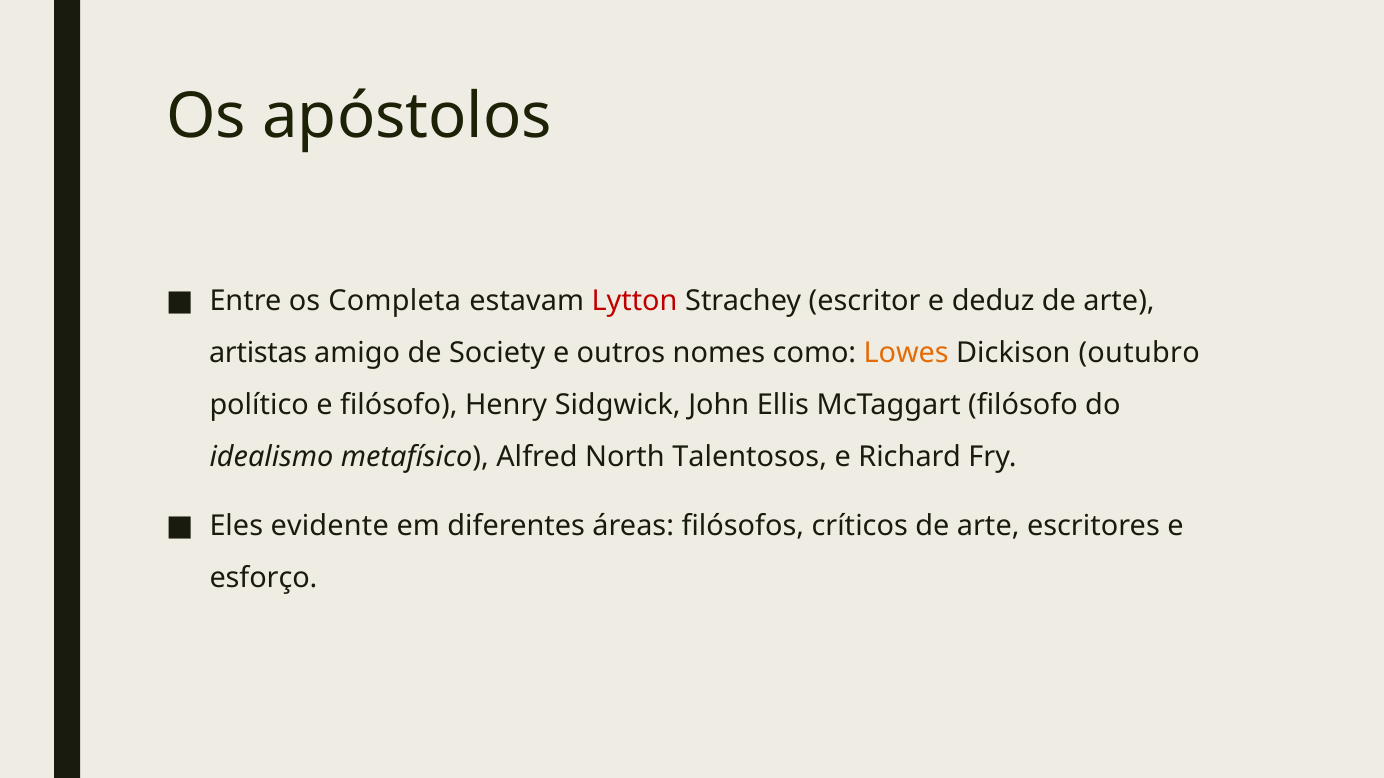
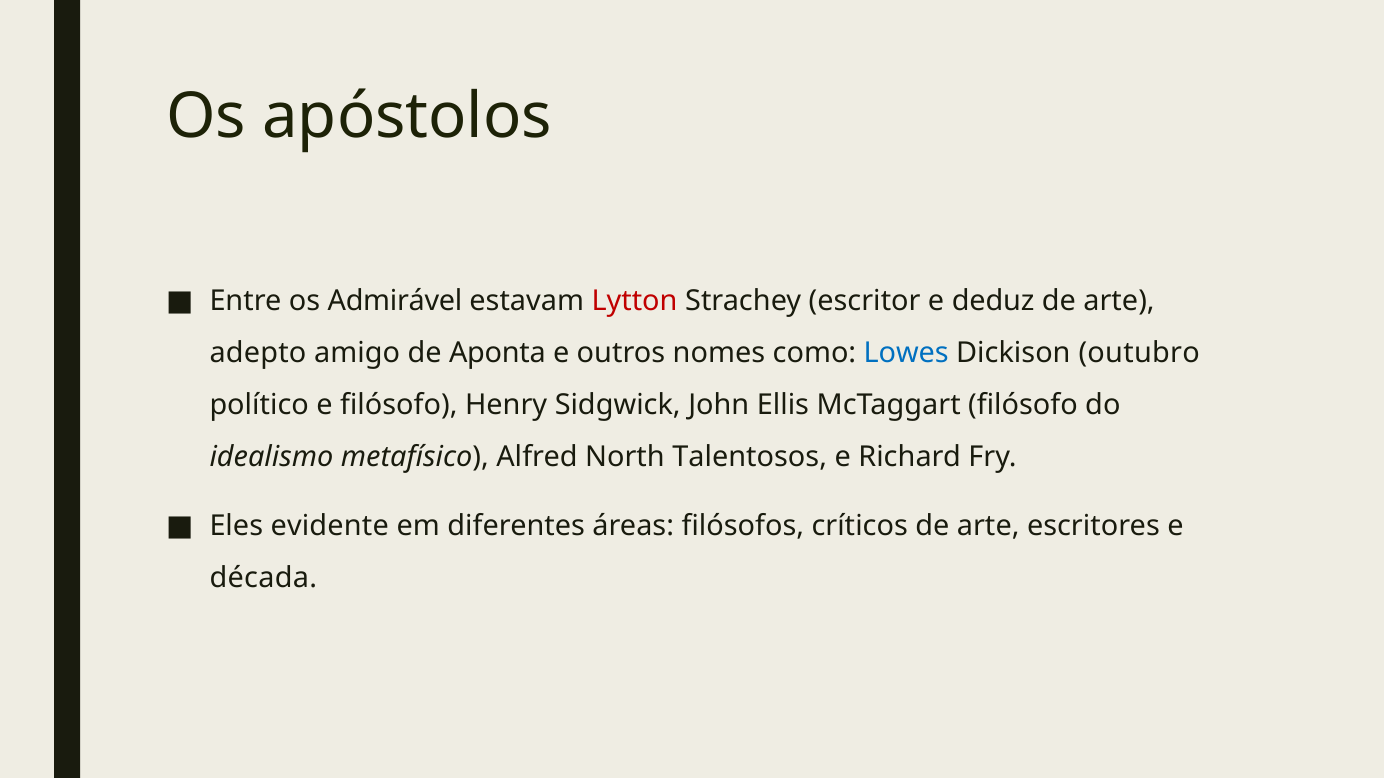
Completa: Completa -> Admirável (395, 301)
artistas: artistas -> adepto (258, 353)
Society: Society -> Aponta (497, 353)
Lowes colour: orange -> blue (906, 353)
esforço: esforço -> década (263, 578)
